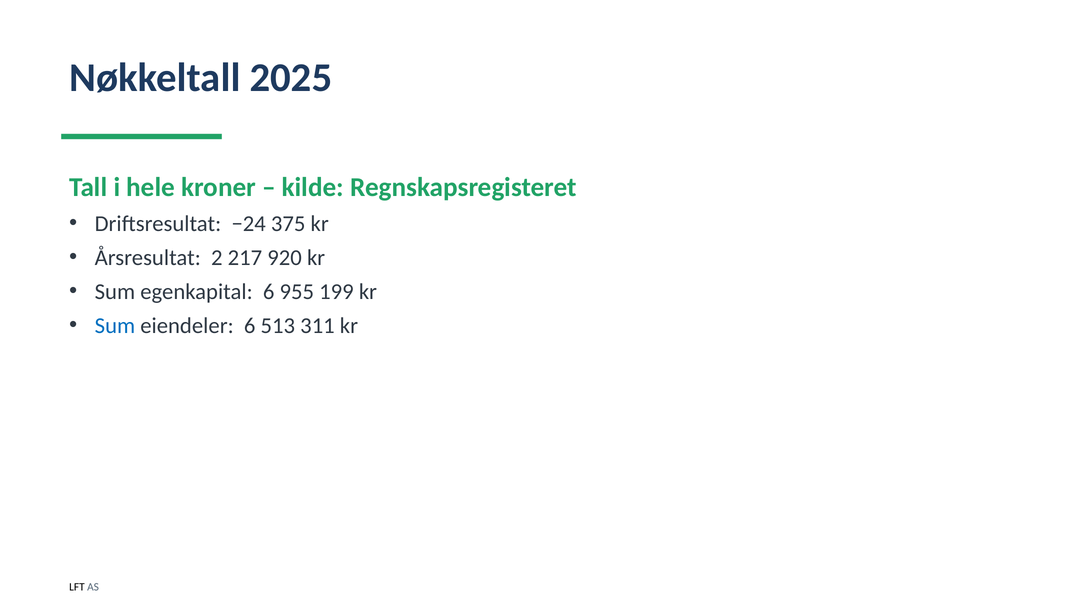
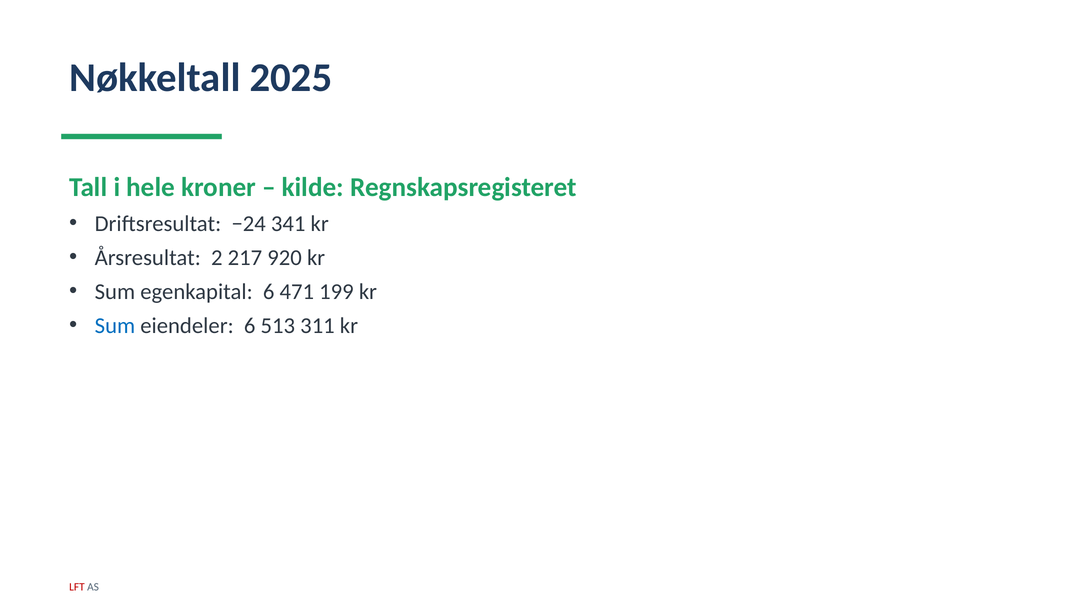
375: 375 -> 341 (288, 224)
955: 955 -> 471 (297, 292)
LFT colour: black -> red (77, 587)
